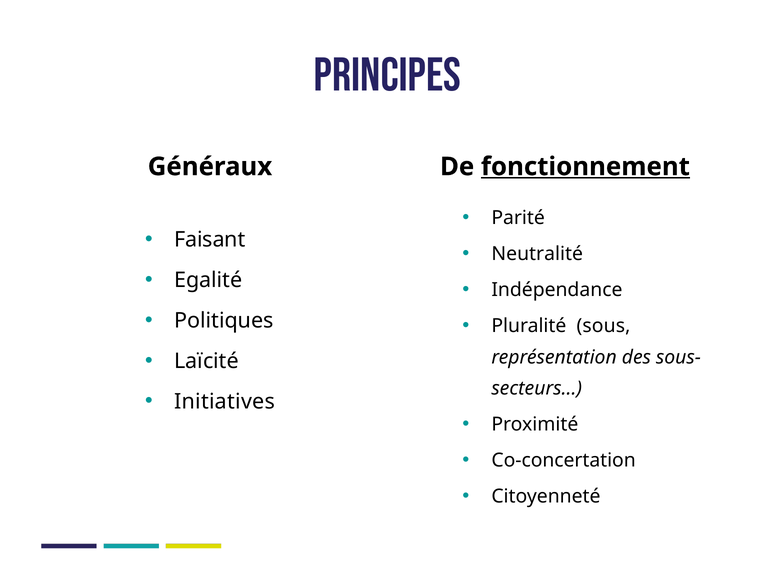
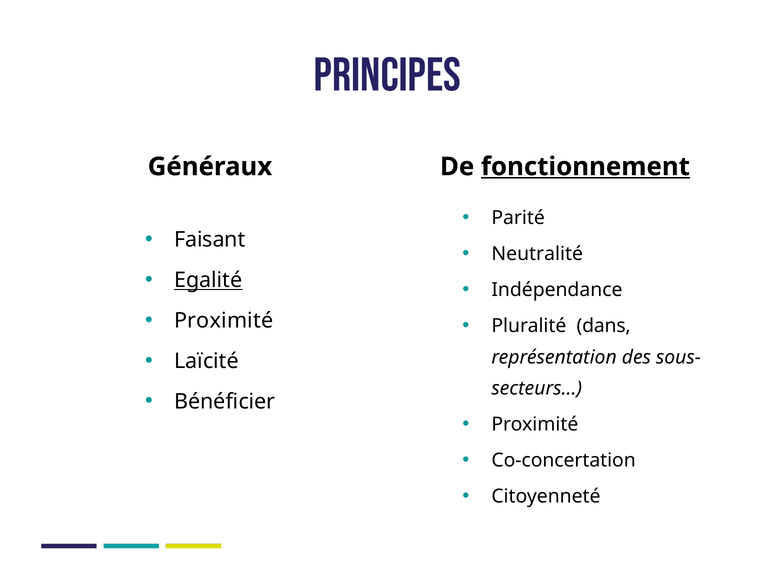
Egalité underline: none -> present (208, 280)
Politiques: Politiques -> Proximité (224, 321)
sous: sous -> dans (604, 326)
Initiatives: Initiatives -> Bénéficier (225, 402)
